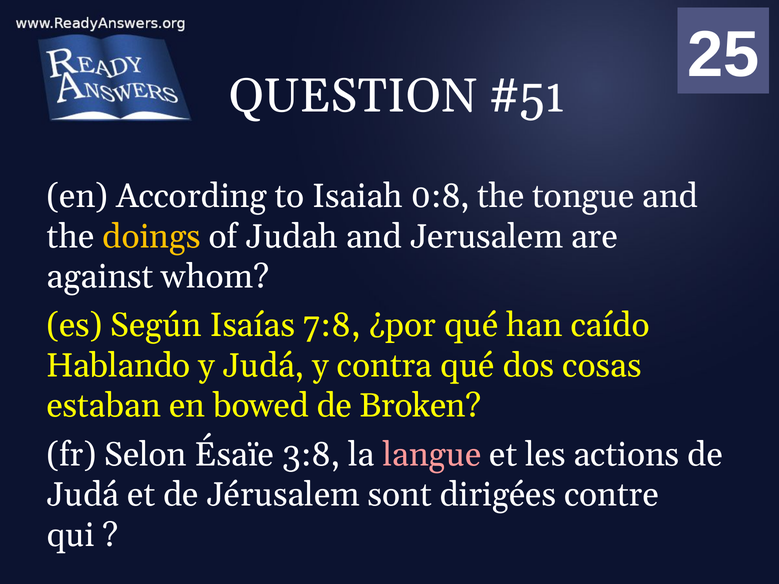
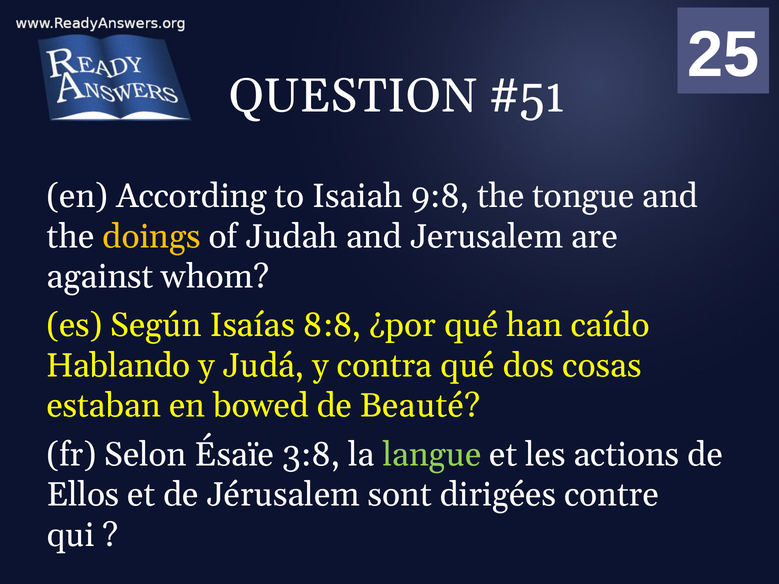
0:8: 0:8 -> 9:8 (440, 196)
7:8: 7:8 -> 8:8 (332, 325)
Broken: Broken -> Beauté (420, 406)
langue colour: pink -> light green (432, 455)
Judá: Judá -> Ellos (83, 495)
